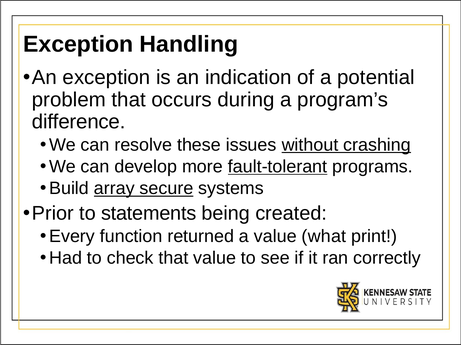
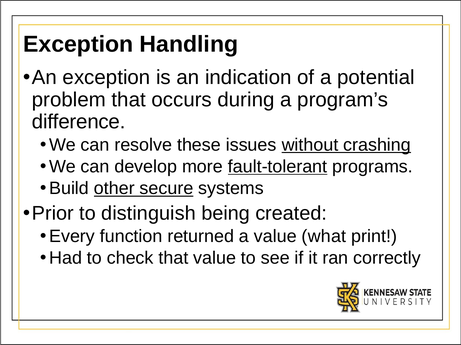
array: array -> other (114, 189)
statements: statements -> distinguish (149, 214)
